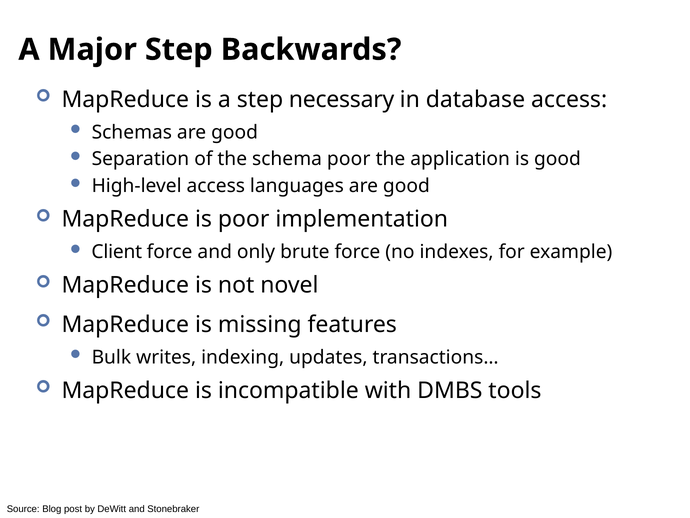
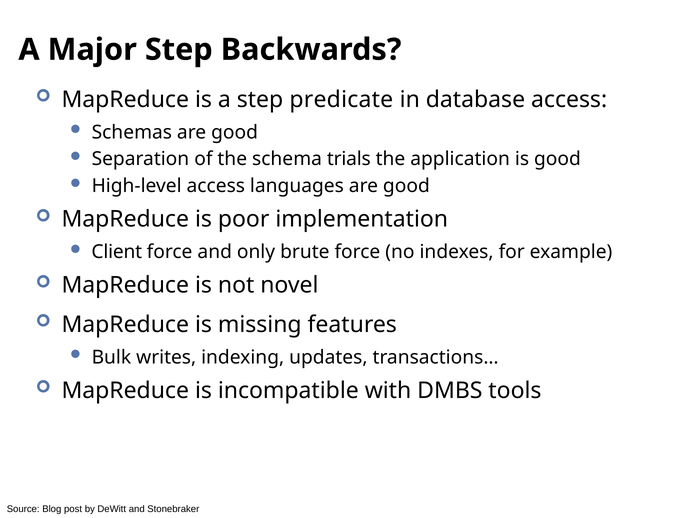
necessary: necessary -> predicate (341, 99)
schema poor: poor -> trials (349, 159)
